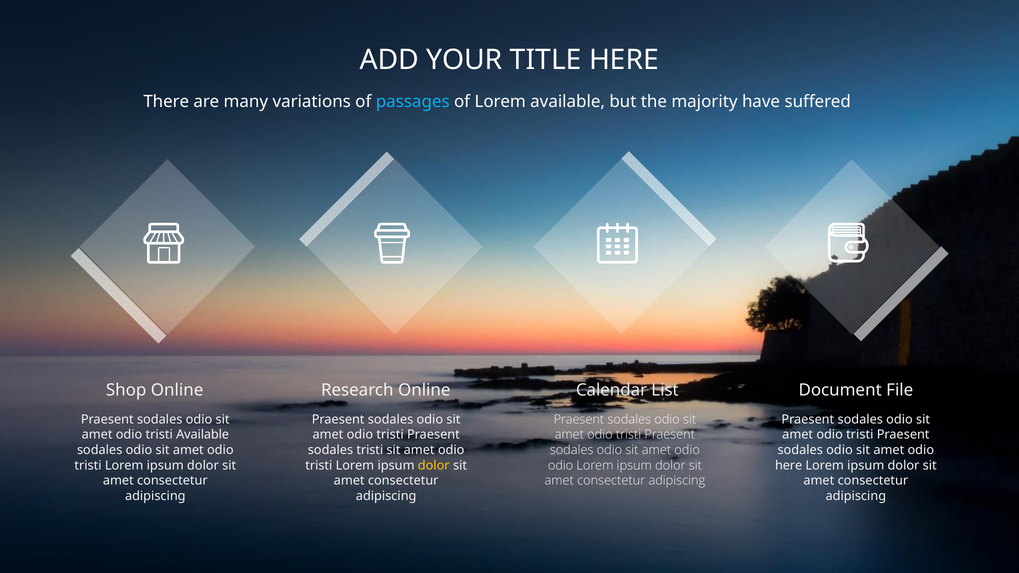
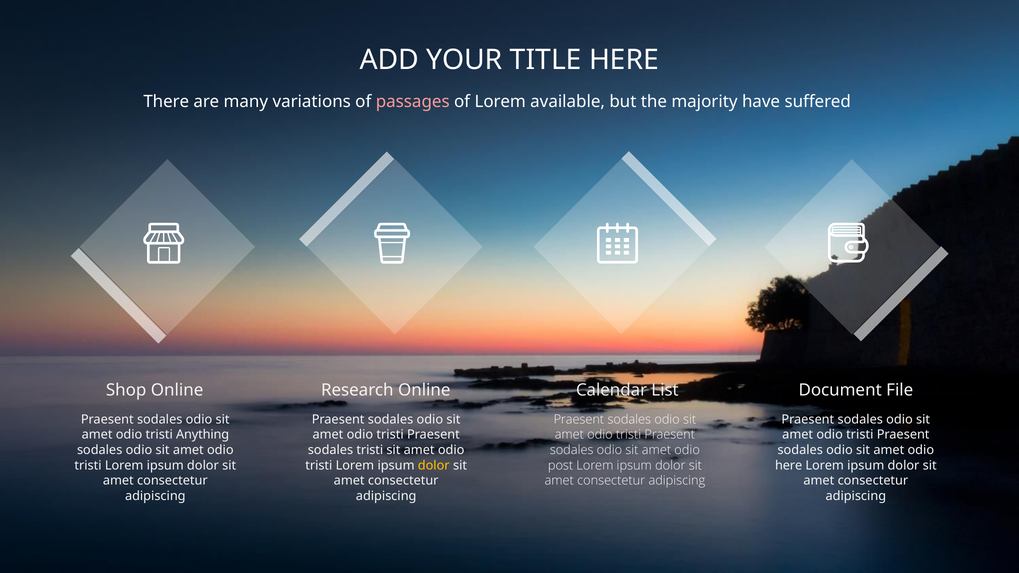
passages colour: light blue -> pink (413, 102)
tristi Available: Available -> Anything (203, 435)
odio: odio -> post (561, 465)
